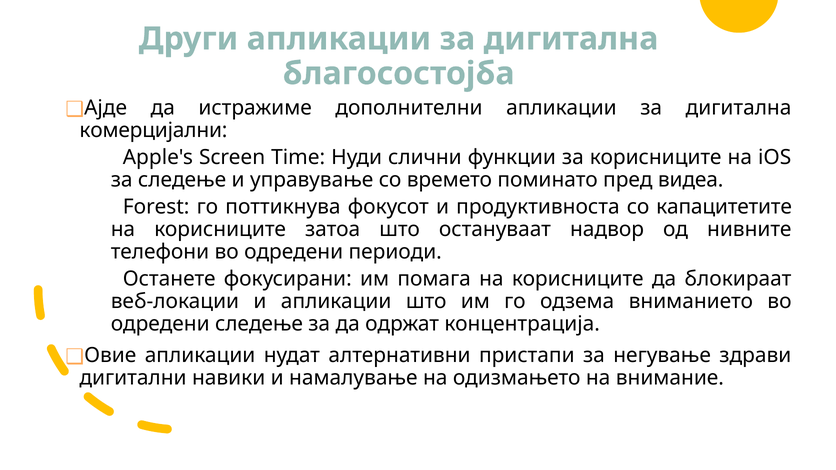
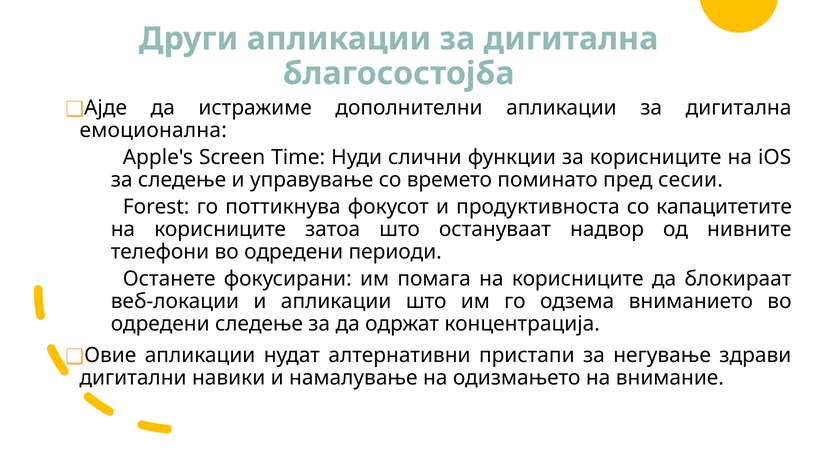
комерцијални: комерцијални -> емоционална (153, 131)
видеа: видеа -> сесии (691, 180)
